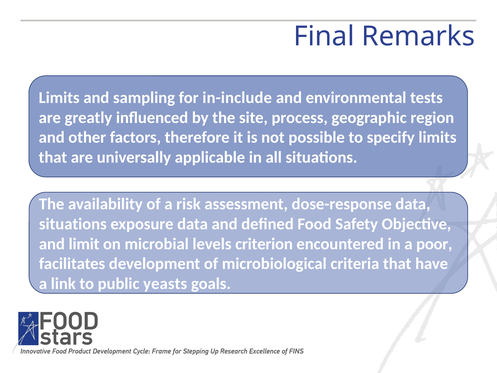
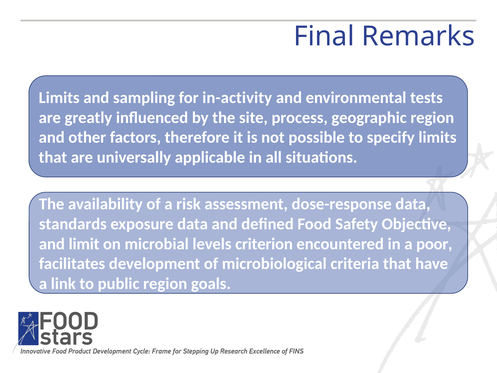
in-include: in-include -> in-activity (237, 98)
situations: situations -> standards (73, 224)
public yeasts: yeasts -> region (165, 284)
